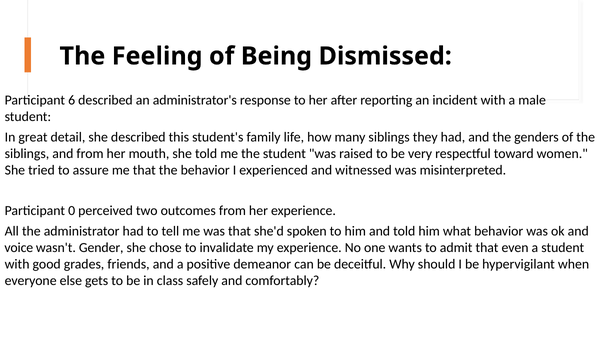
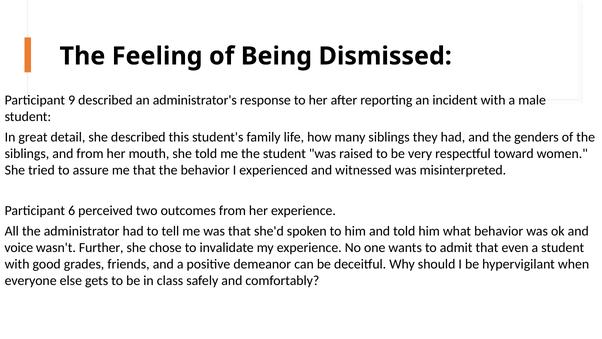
6: 6 -> 9 (72, 100)
0: 0 -> 6 (72, 211)
Gender: Gender -> Further (101, 247)
